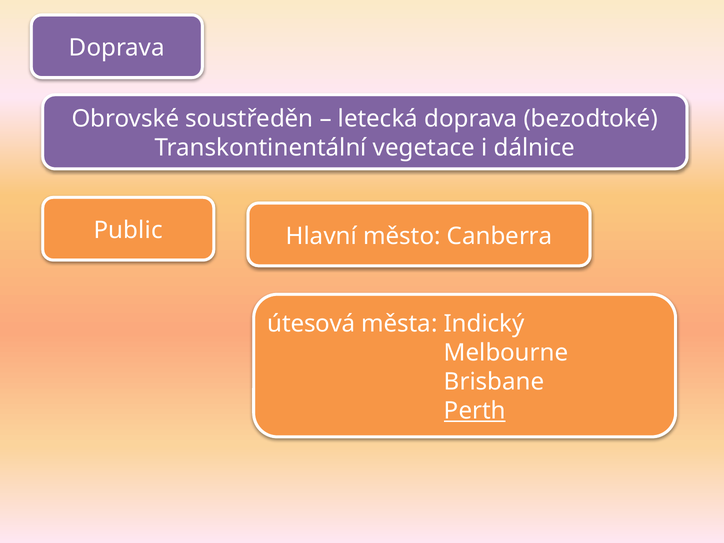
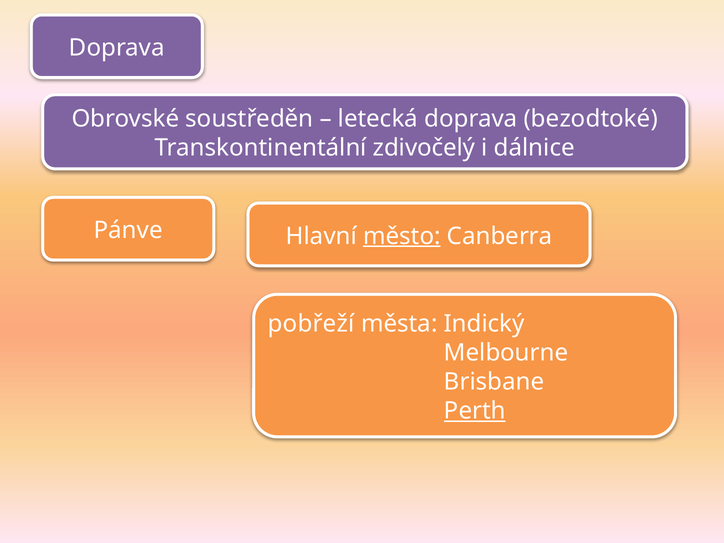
vegetace: vegetace -> zdivočelý (424, 148)
Public: Public -> Pánve (128, 230)
město underline: none -> present (402, 236)
útesová: útesová -> pobřeží (311, 324)
